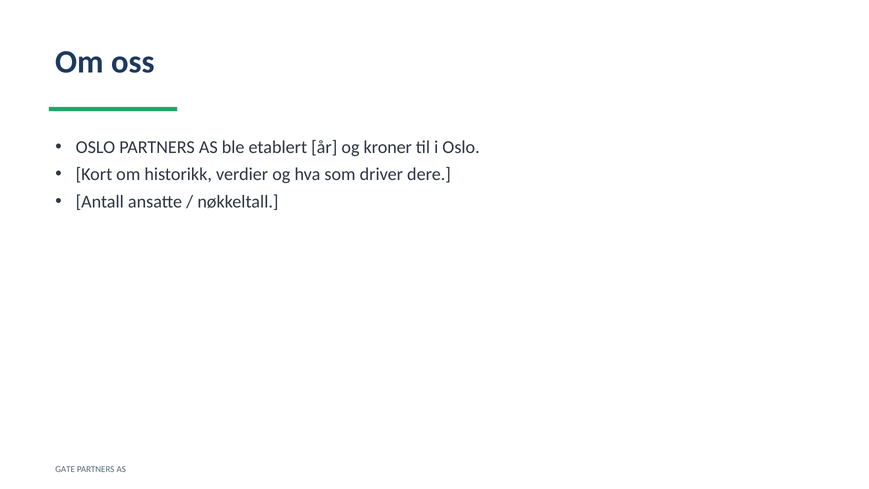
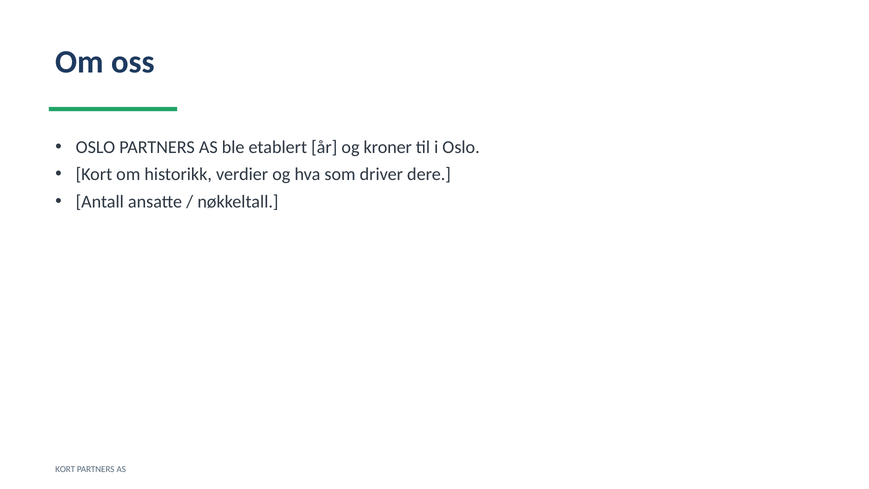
GATE: GATE -> KORT (65, 469)
